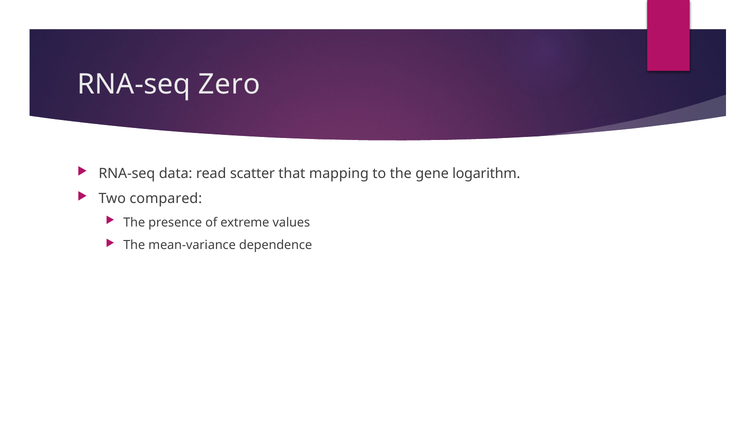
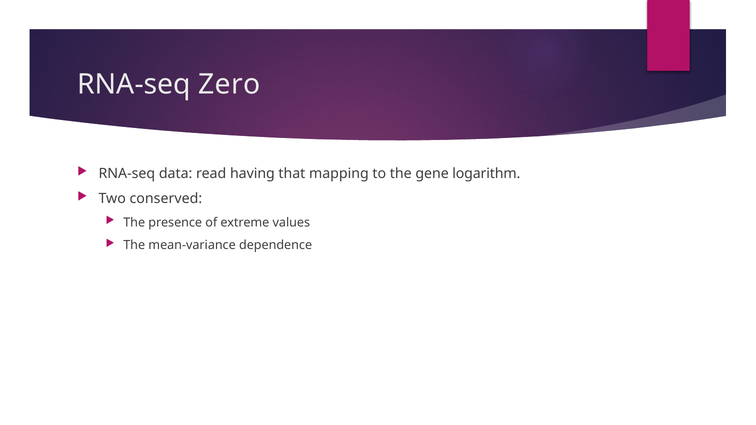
scatter: scatter -> having (252, 174)
compared: compared -> conserved (166, 199)
